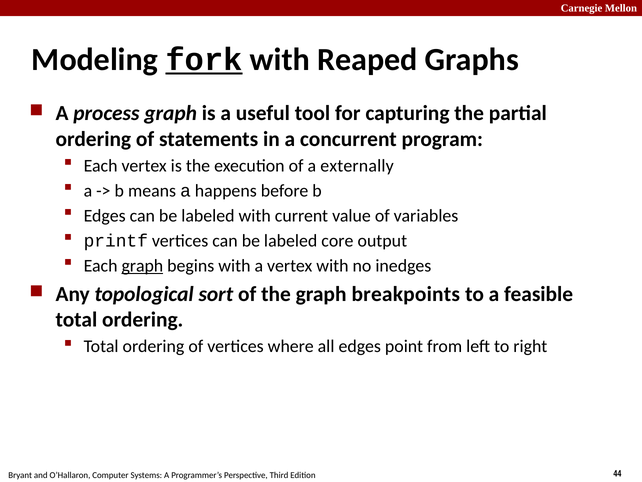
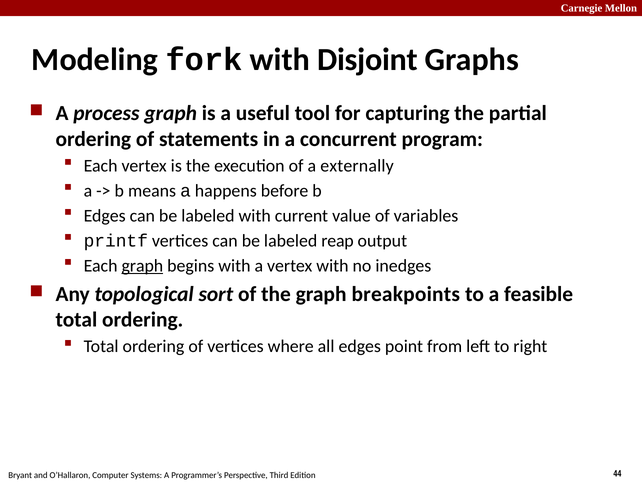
fork underline: present -> none (204, 60)
Reaped: Reaped -> Disjoint (367, 60)
core: core -> reap (338, 241)
